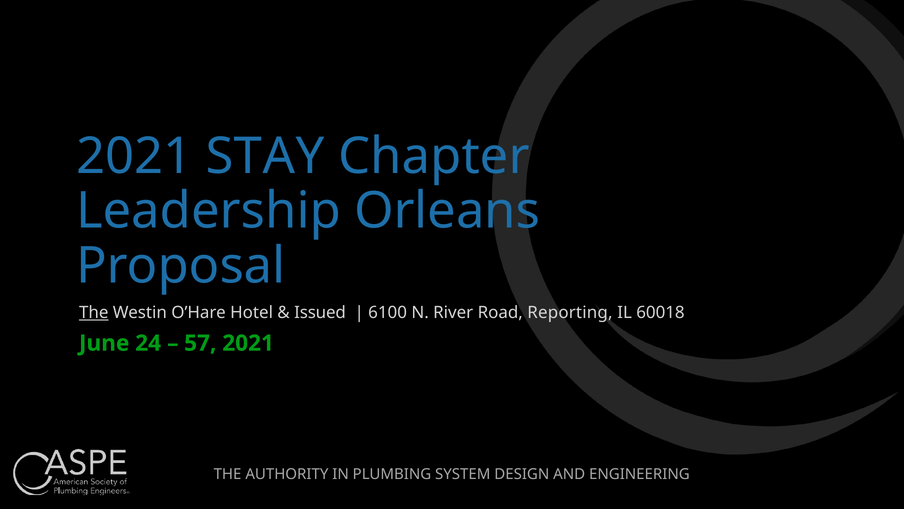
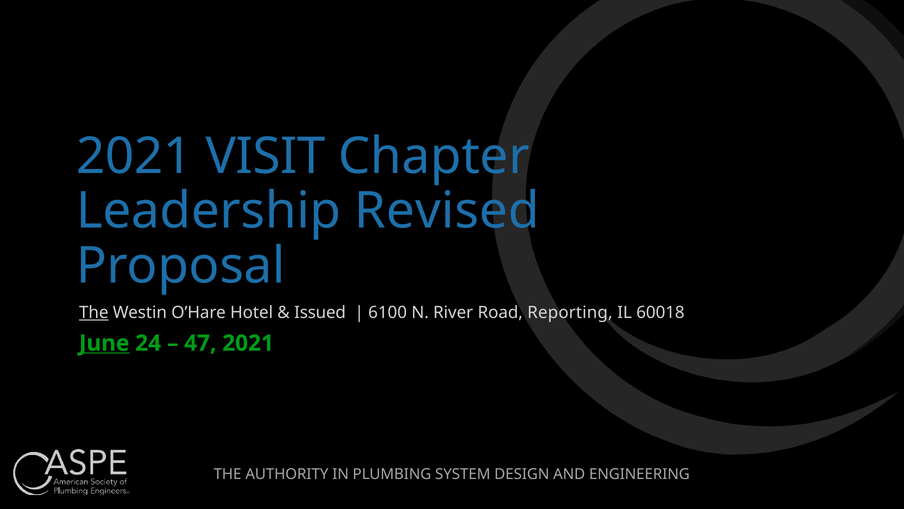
STAY: STAY -> VISIT (265, 156)
Orleans: Orleans -> Revised (447, 211)
June underline: none -> present (104, 343)
57: 57 -> 47 (200, 343)
